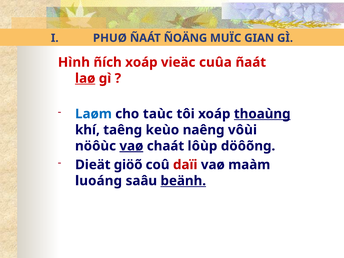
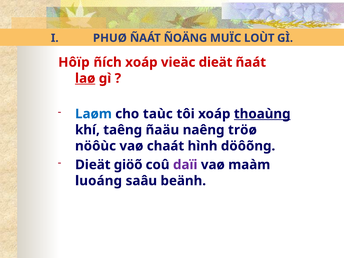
GIAN: GIAN -> LOÙT (259, 38)
Hình: Hình -> Hôïp (74, 62)
vieäc cuûa: cuûa -> dieät (216, 62)
keùo: keùo -> ñaäu (162, 130)
vôùi: vôùi -> tröø (242, 130)
vaø underline: present -> none (131, 146)
lôùp: lôùp -> hình (203, 146)
daïi colour: red -> purple (185, 165)
beänh underline: present -> none (183, 181)
